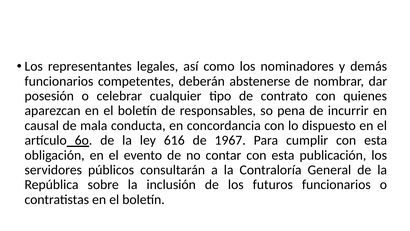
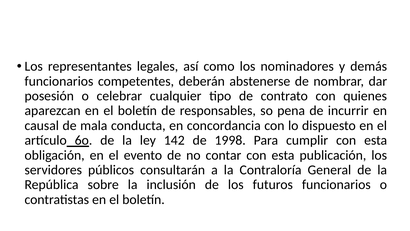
616: 616 -> 142 (174, 140)
1967: 1967 -> 1998 (230, 140)
